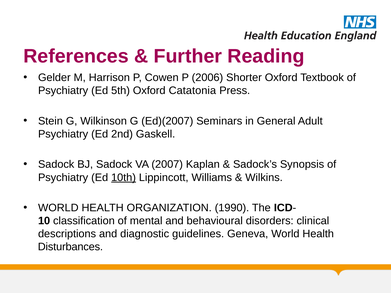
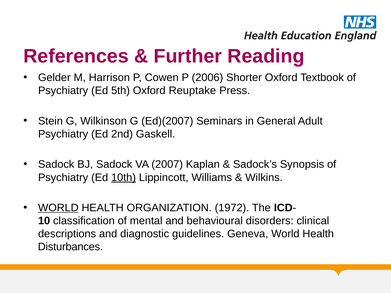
Catatonia: Catatonia -> Reuptake (192, 91)
WORLD underline: none -> present (58, 208)
1990: 1990 -> 1972 (232, 208)
